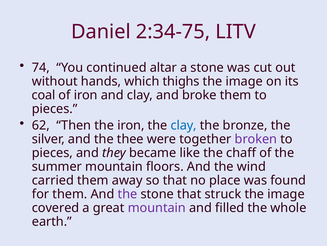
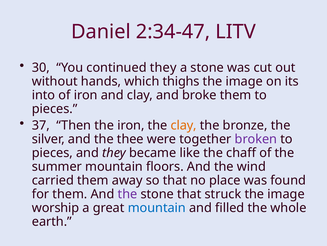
2:34-75: 2:34-75 -> 2:34-47 (173, 32)
74: 74 -> 30 (41, 67)
continued altar: altar -> they (163, 67)
coal: coal -> into (44, 95)
62: 62 -> 37 (41, 125)
clay colour: blue -> orange (184, 125)
covered: covered -> worship (56, 207)
mountain colour: purple -> blue (157, 207)
